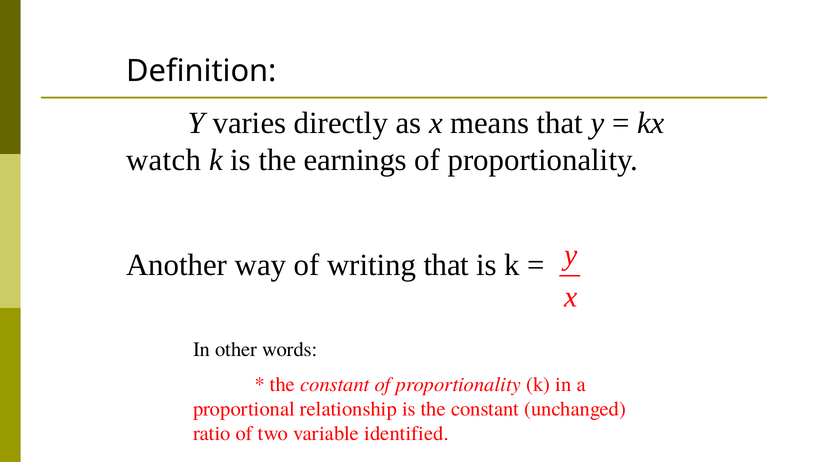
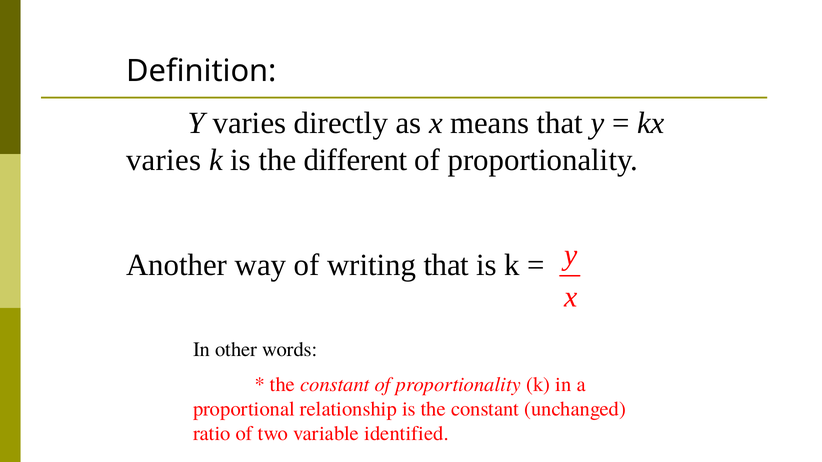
watch: watch -> varies (164, 160)
earnings: earnings -> different (355, 160)
